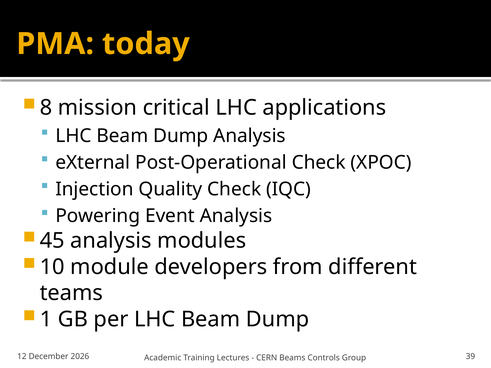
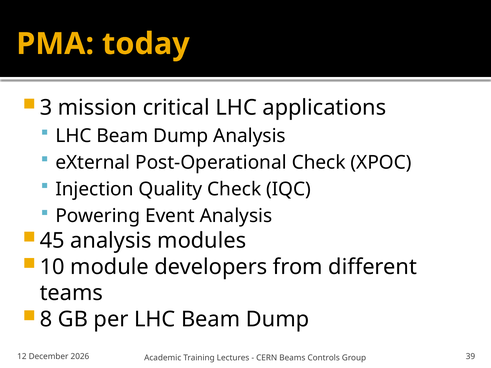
8: 8 -> 3 (46, 108)
1: 1 -> 8 (46, 319)
